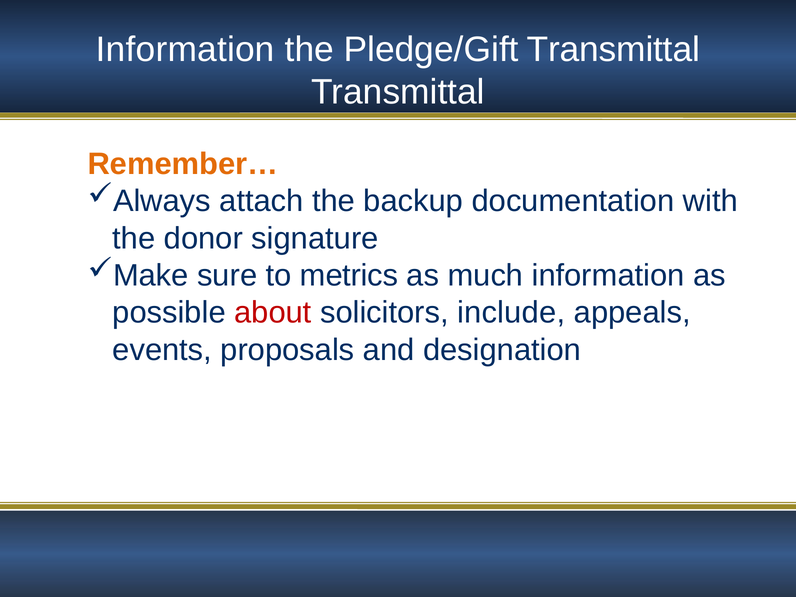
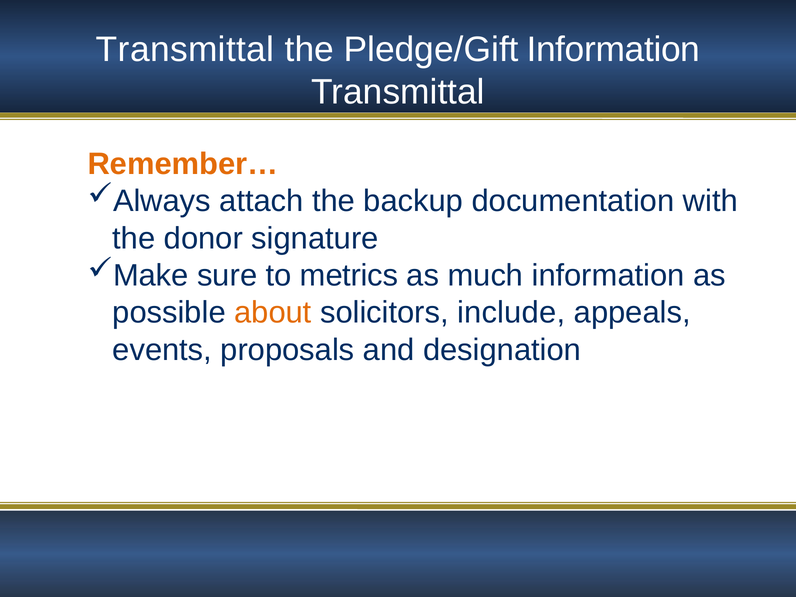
Information: Information -> Transmittal (185, 50)
Pledge/Gift Transmittal: Transmittal -> Information (613, 50)
about colour: red -> orange (273, 313)
